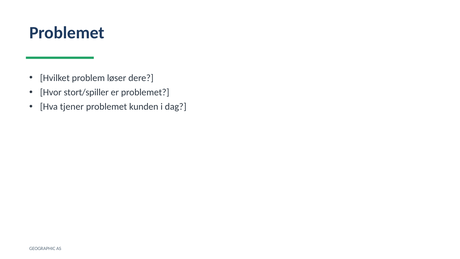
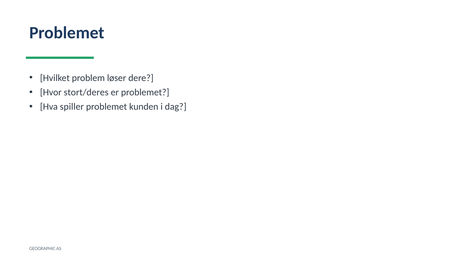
stort/spiller: stort/spiller -> stort/deres (86, 92)
tjener: tjener -> spiller (72, 107)
